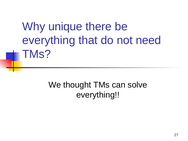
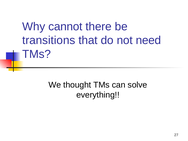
unique: unique -> cannot (65, 27)
everything: everything -> transitions (49, 40)
